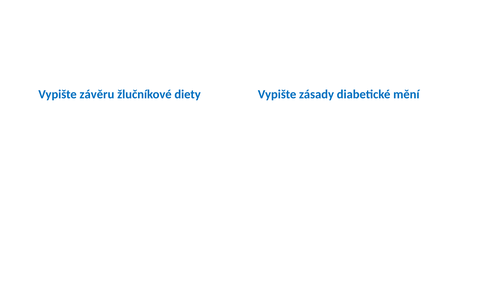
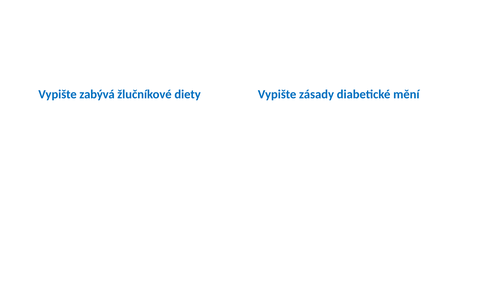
závěru: závěru -> zabývá (97, 94)
